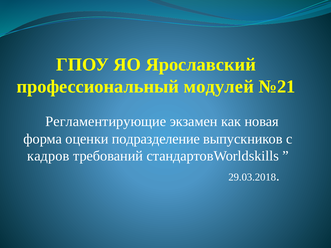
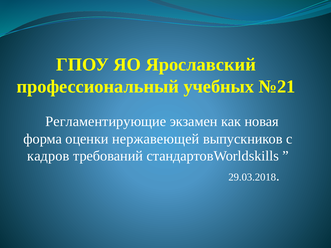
модулей: модулей -> учебных (219, 87)
подразделение: подразделение -> нержавеющей (156, 139)
